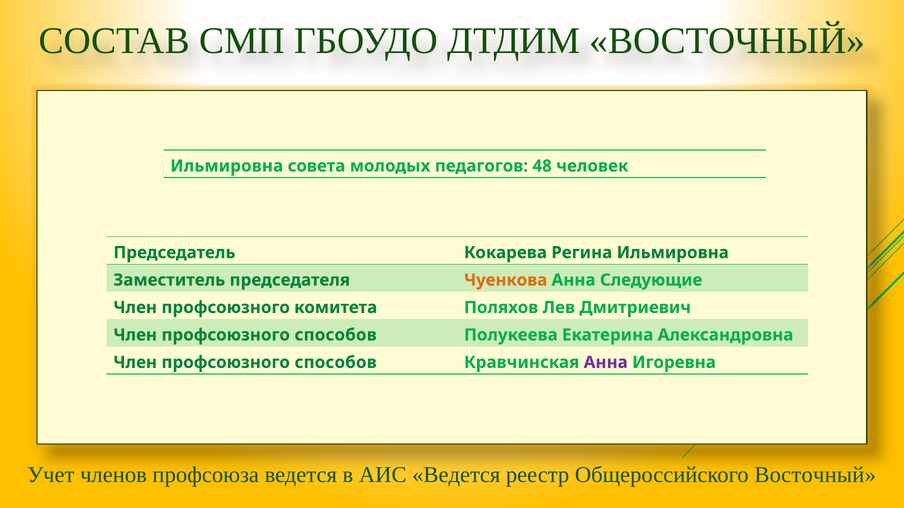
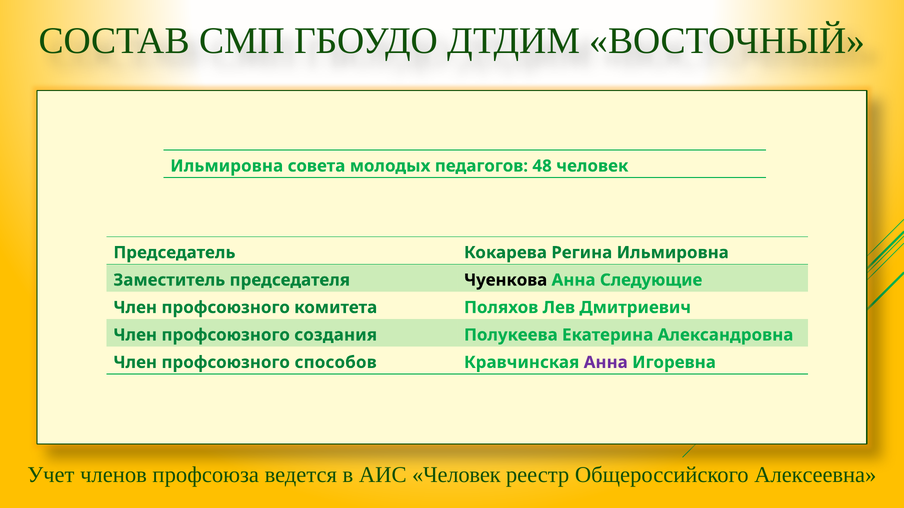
Чуенкова colour: orange -> black (506, 280)
способов: способов -> создания (336, 335)
АИС Ведется: Ведется -> Человек (456, 475)
Общероссийского Восточный: Восточный -> Алексеевна (815, 475)
